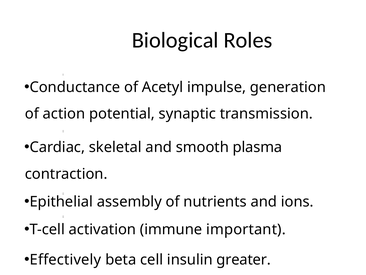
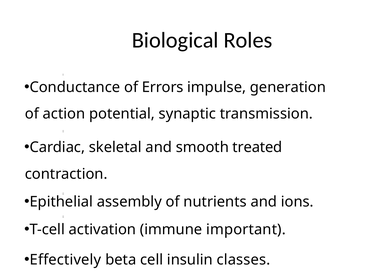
Acetyl: Acetyl -> Errors (163, 87)
plasma: plasma -> treated (257, 147)
greater: greater -> classes (243, 259)
